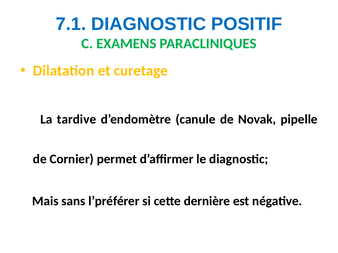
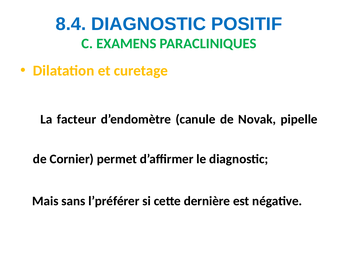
7.1: 7.1 -> 8.4 (71, 24)
tardive: tardive -> facteur (77, 120)
